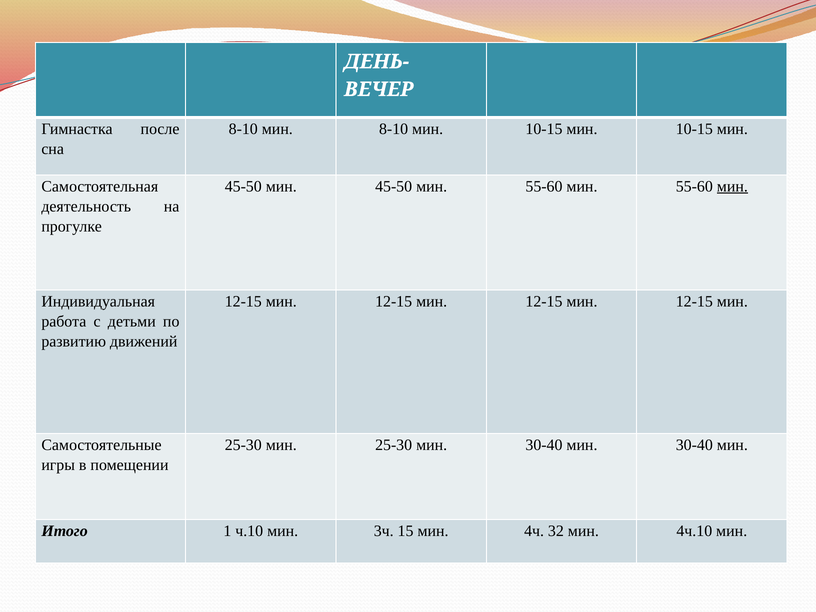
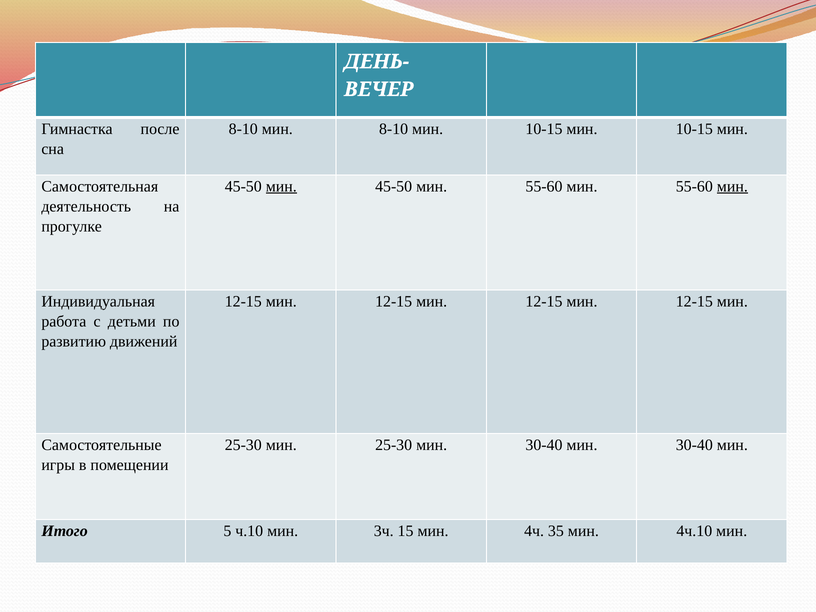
мин underline: none -> present (281, 186)
1: 1 -> 5 (227, 531)
32: 32 -> 35 (556, 531)
